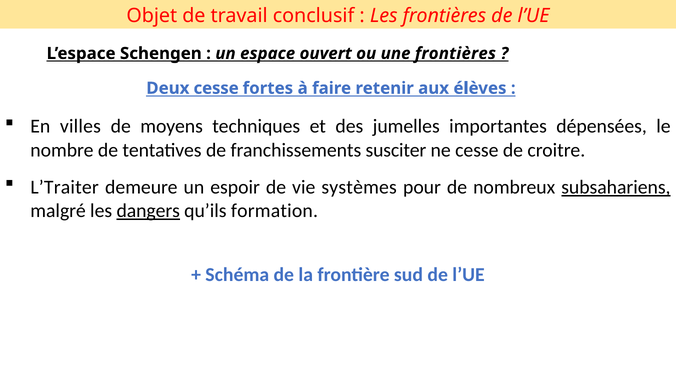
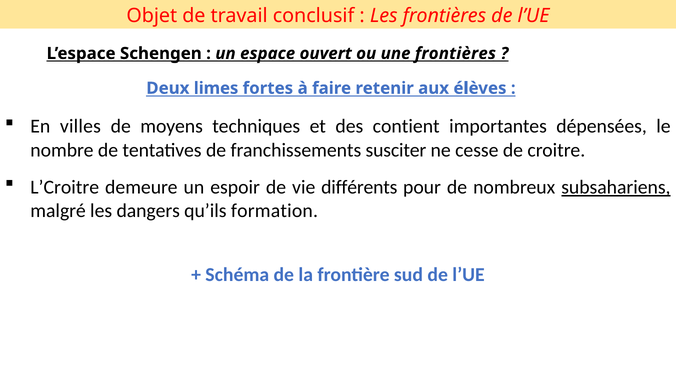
Deux cesse: cesse -> limes (216, 88)
jumelles: jumelles -> contient (406, 126)
L’Traiter: L’Traiter -> L’Croitre (65, 187)
systèmes: systèmes -> différents (359, 187)
dangers underline: present -> none (148, 211)
